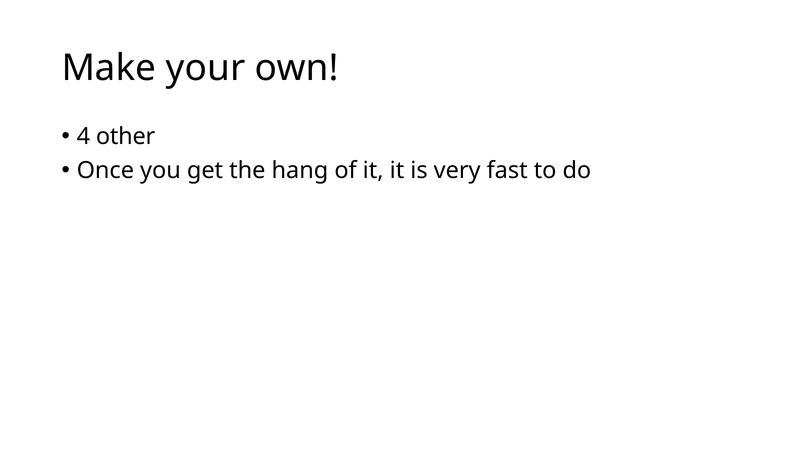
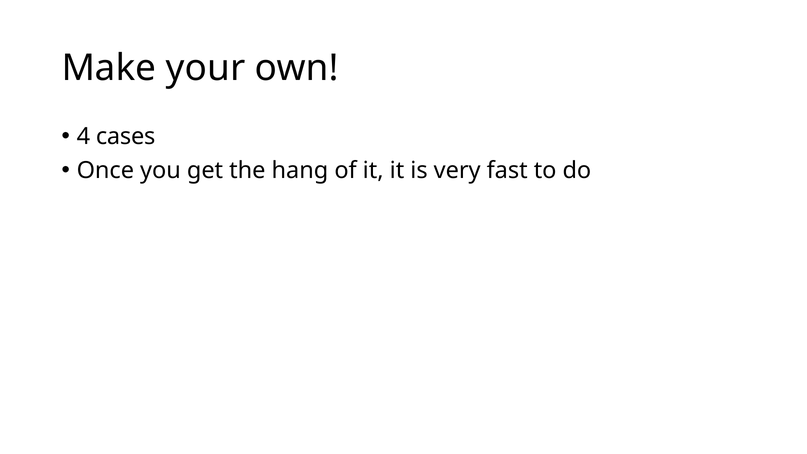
other: other -> cases (126, 136)
